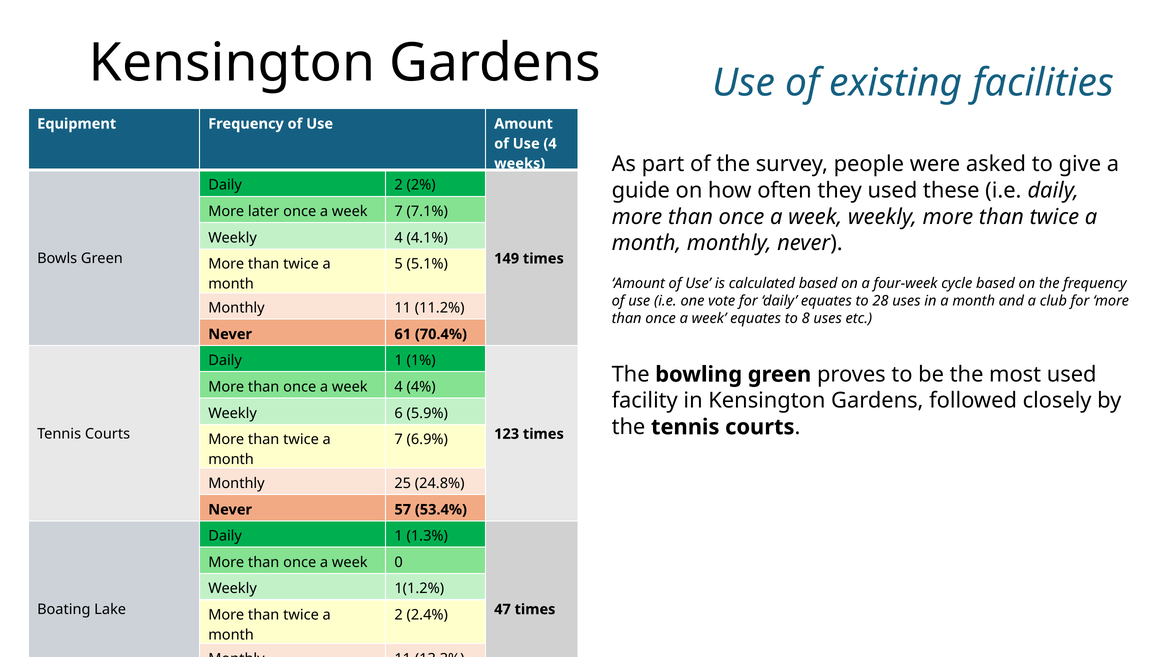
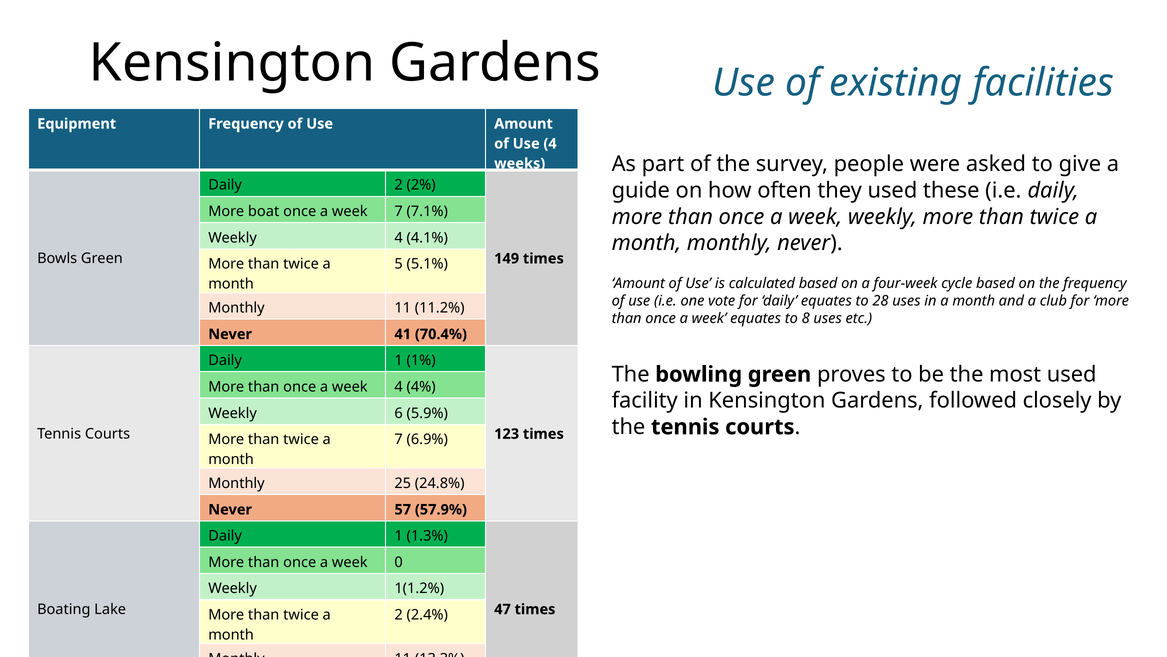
later: later -> boat (264, 211)
61: 61 -> 41 (403, 334)
53.4%: 53.4% -> 57.9% (441, 509)
